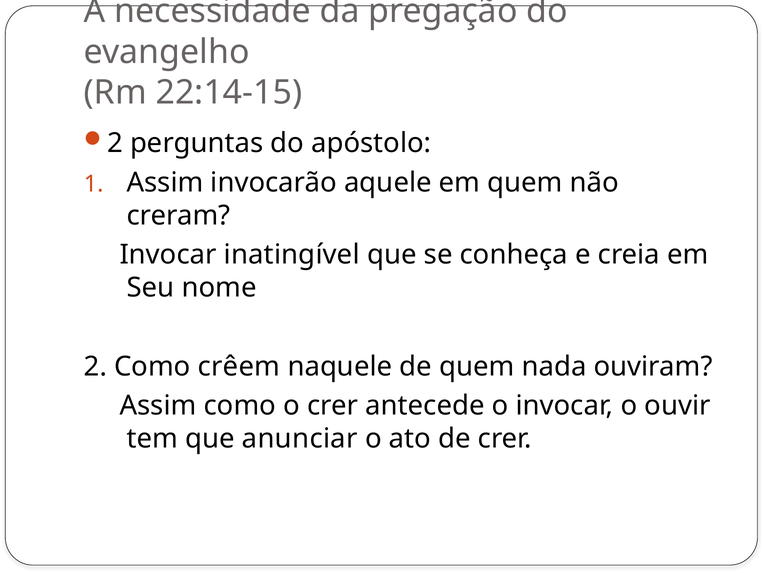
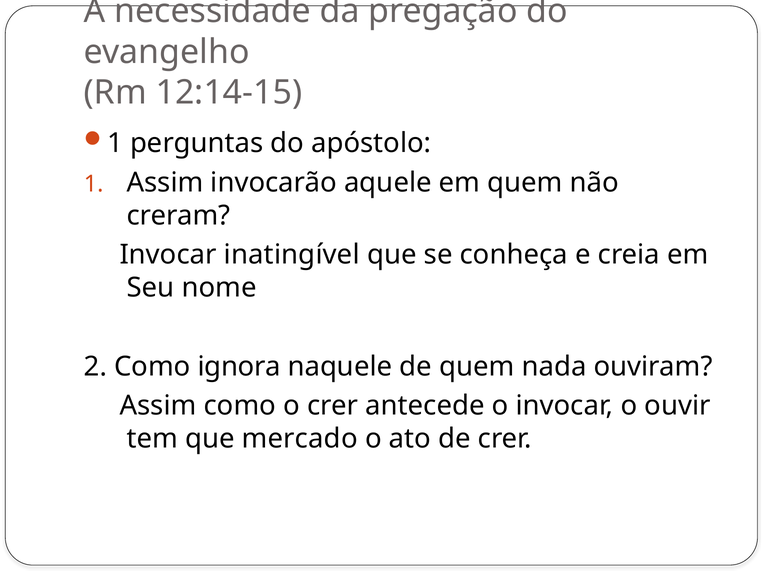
22:14-15: 22:14-15 -> 12:14-15 (229, 93)
2: 2 -> 1 (115, 143)
crêem: crêem -> ignora (239, 366)
anunciar: anunciar -> mercado (300, 438)
